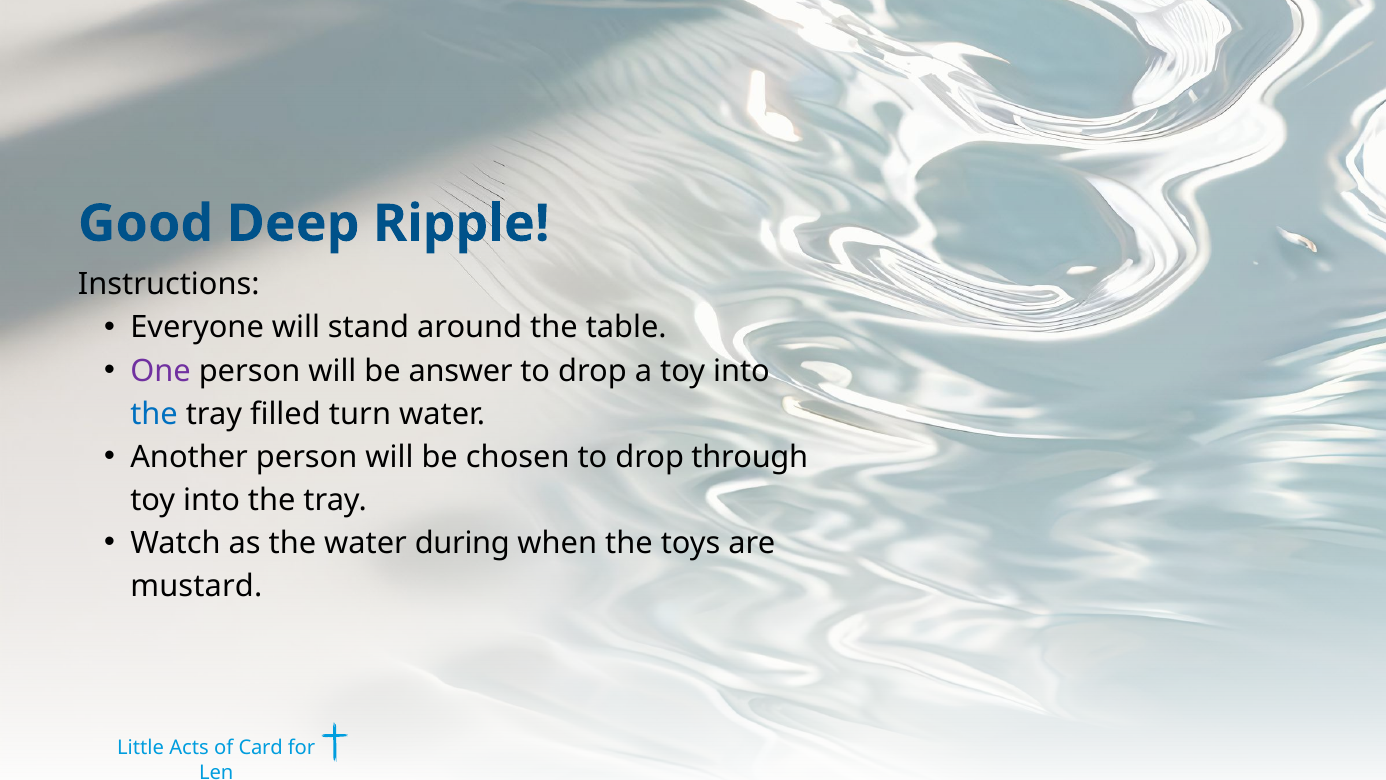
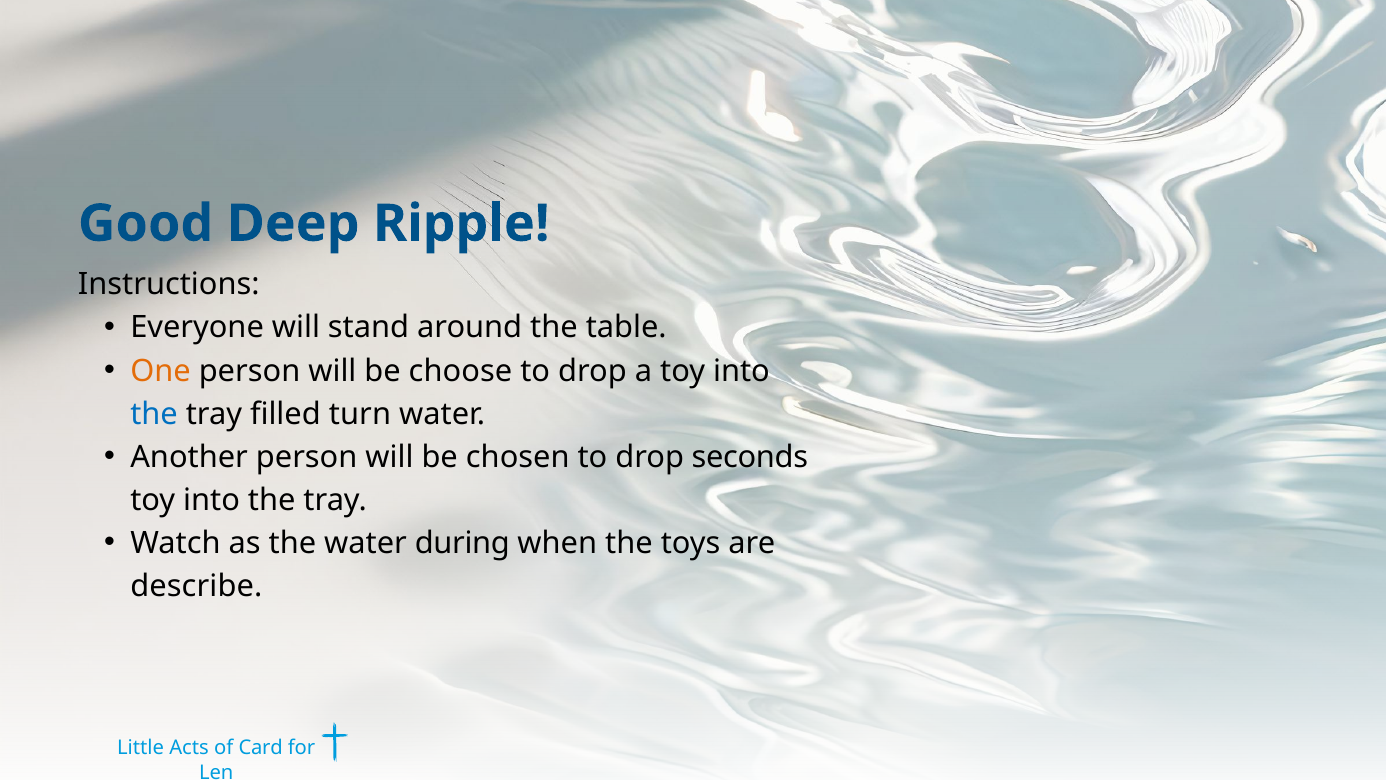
One colour: purple -> orange (161, 371)
answer: answer -> choose (460, 371)
through: through -> seconds (750, 457)
mustard: mustard -> describe (196, 586)
